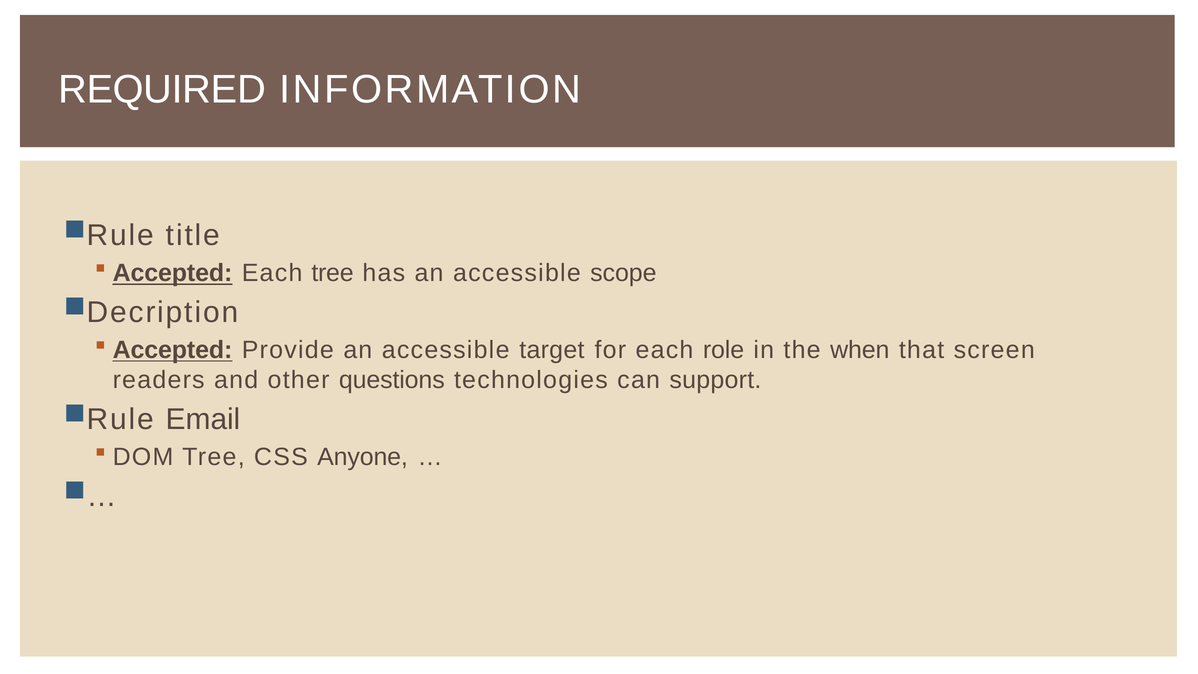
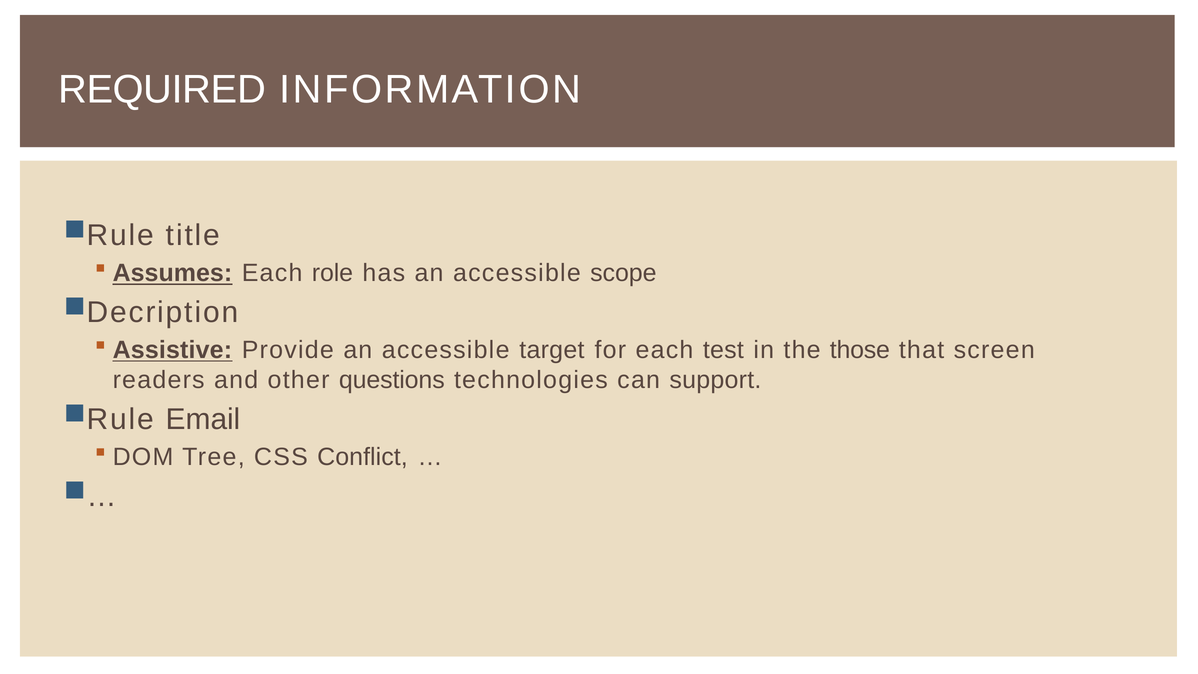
Accepted: Accepted -> Assumes (172, 273)
Each tree: tree -> role (332, 273)
Accepted: Accepted -> Assistive (172, 350)
role: role -> test (723, 350)
when: when -> those (860, 350)
Anyone: Anyone -> Conflict (362, 457)
